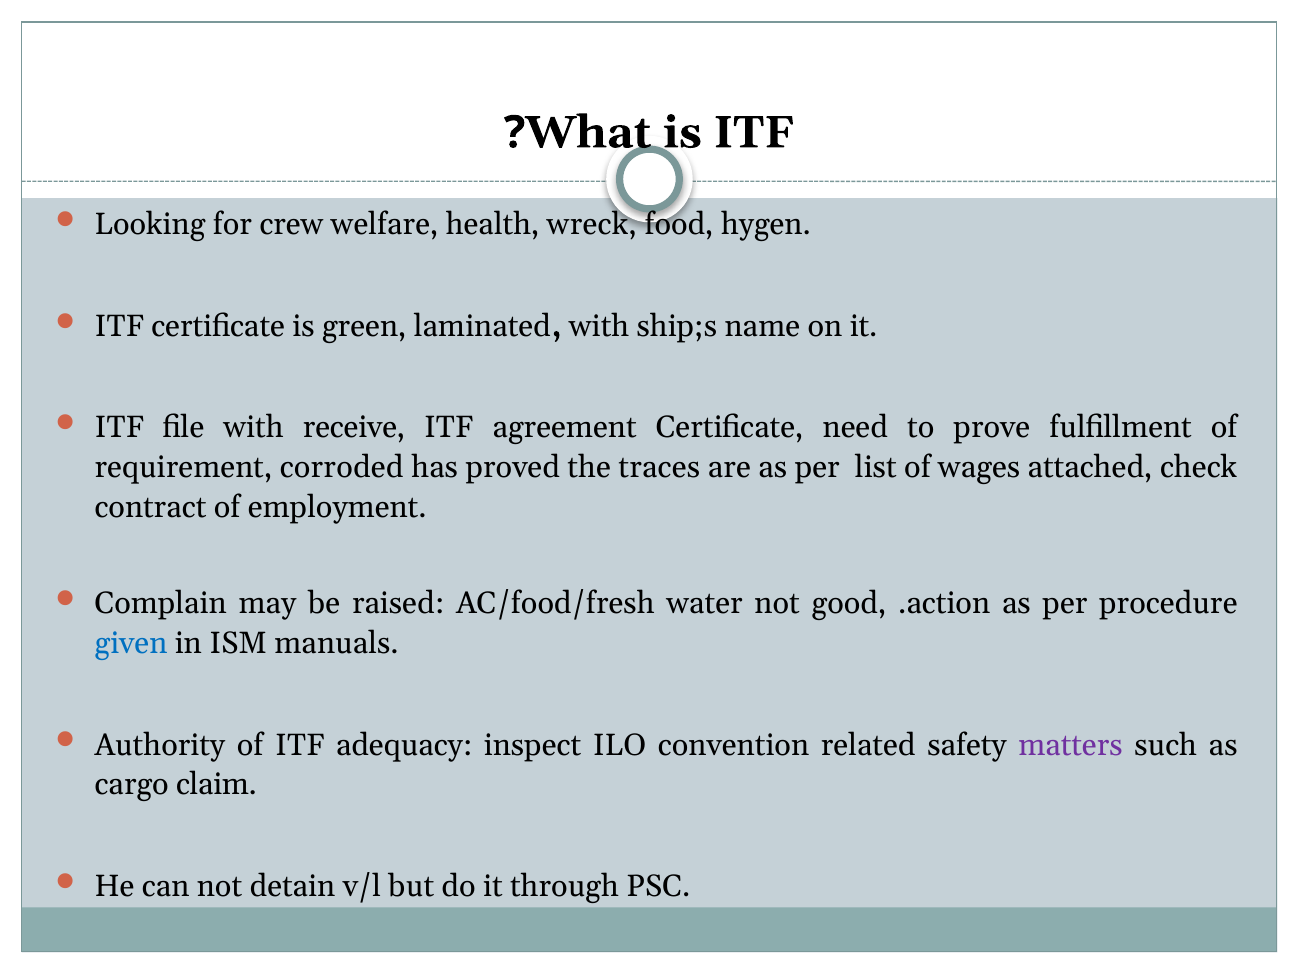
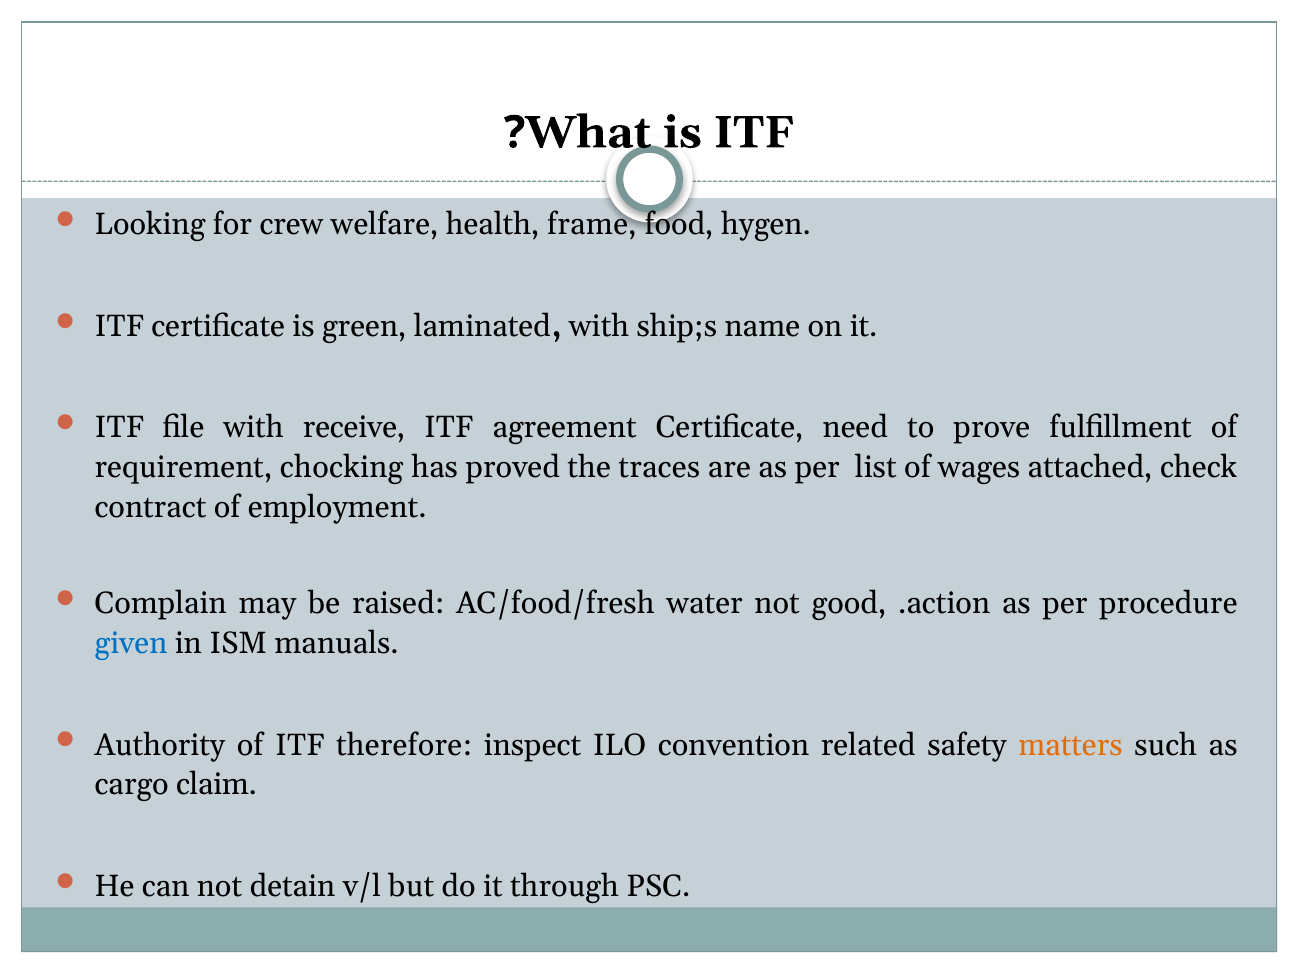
wreck: wreck -> frame (592, 225)
corroded: corroded -> chocking (342, 467)
adequacy: adequacy -> therefore (404, 745)
matters colour: purple -> orange (1070, 745)
